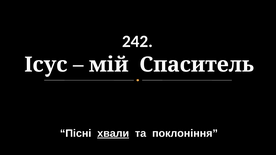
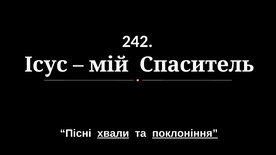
поклоніння underline: none -> present (185, 134)
